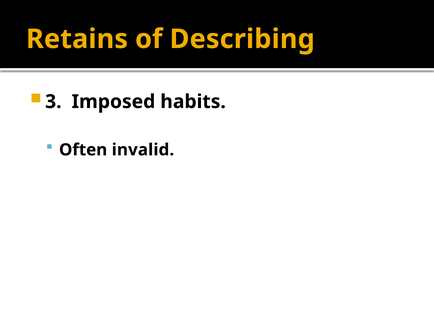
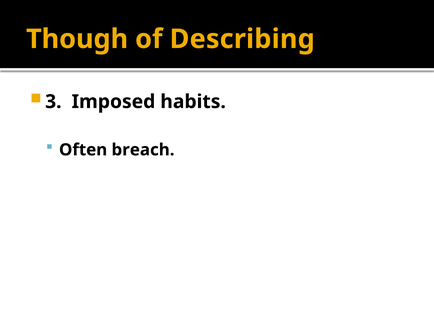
Retains: Retains -> Though (77, 39)
invalid: invalid -> breach (143, 150)
